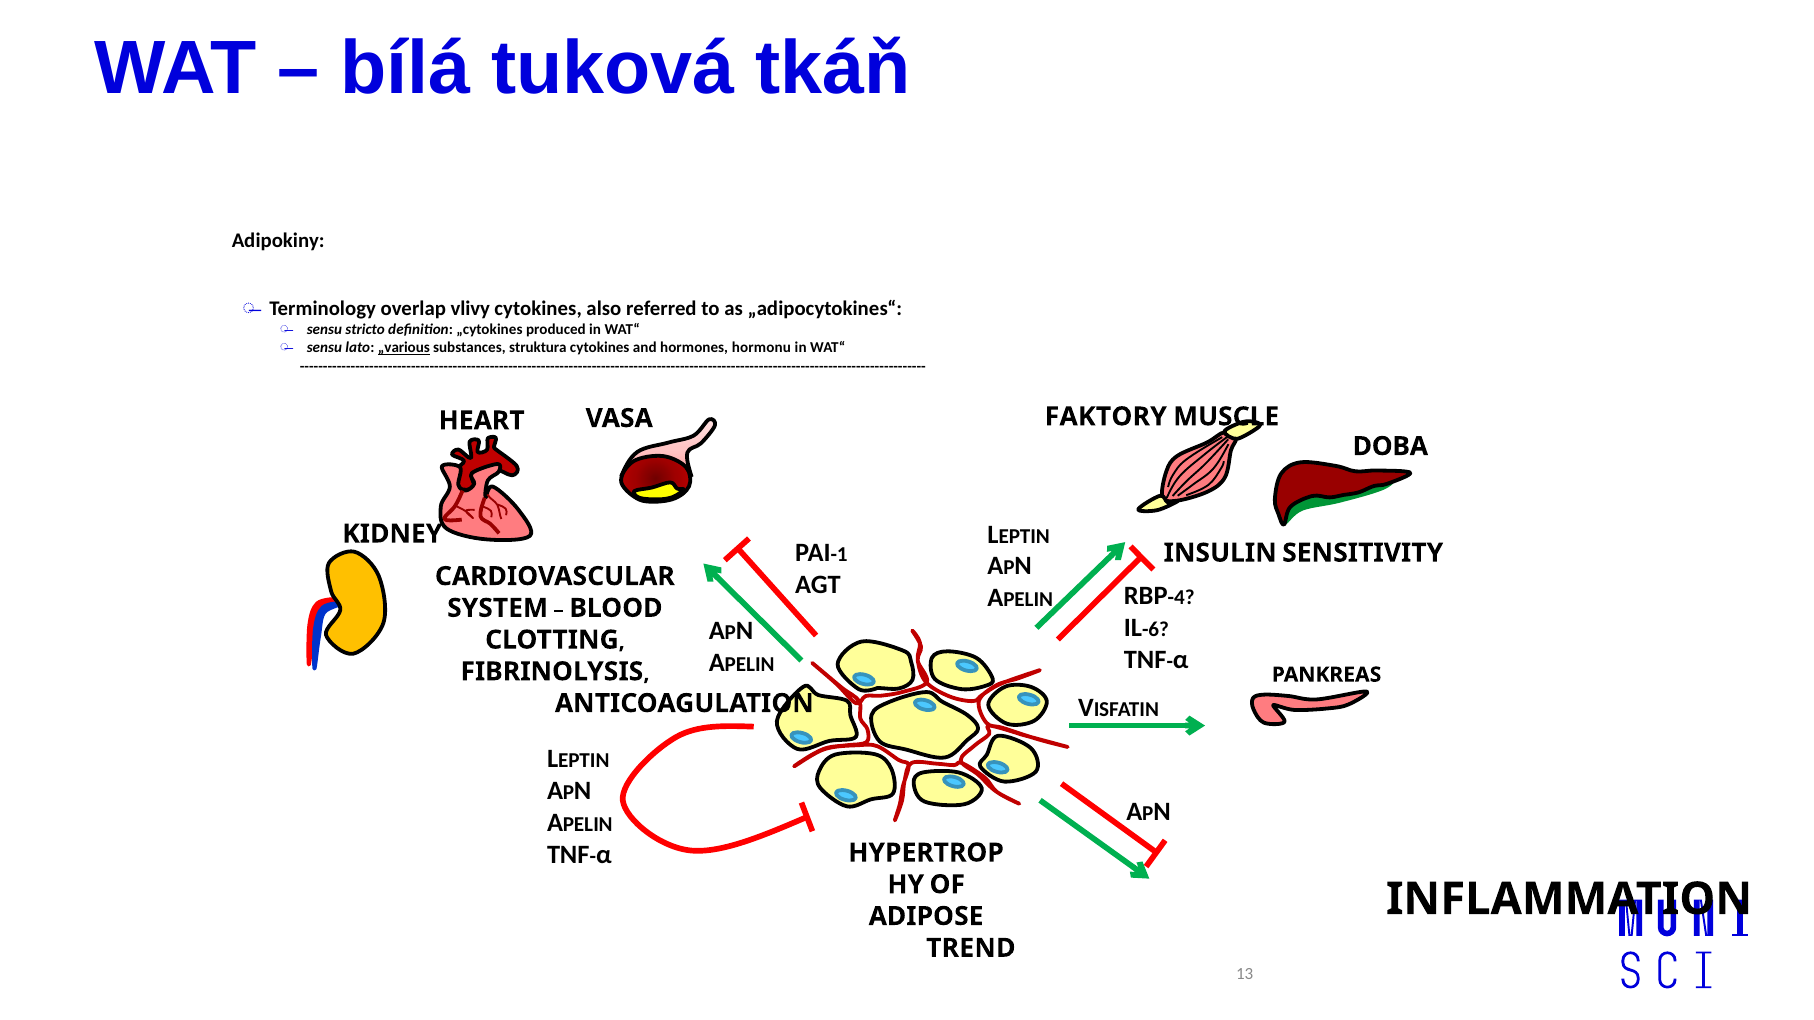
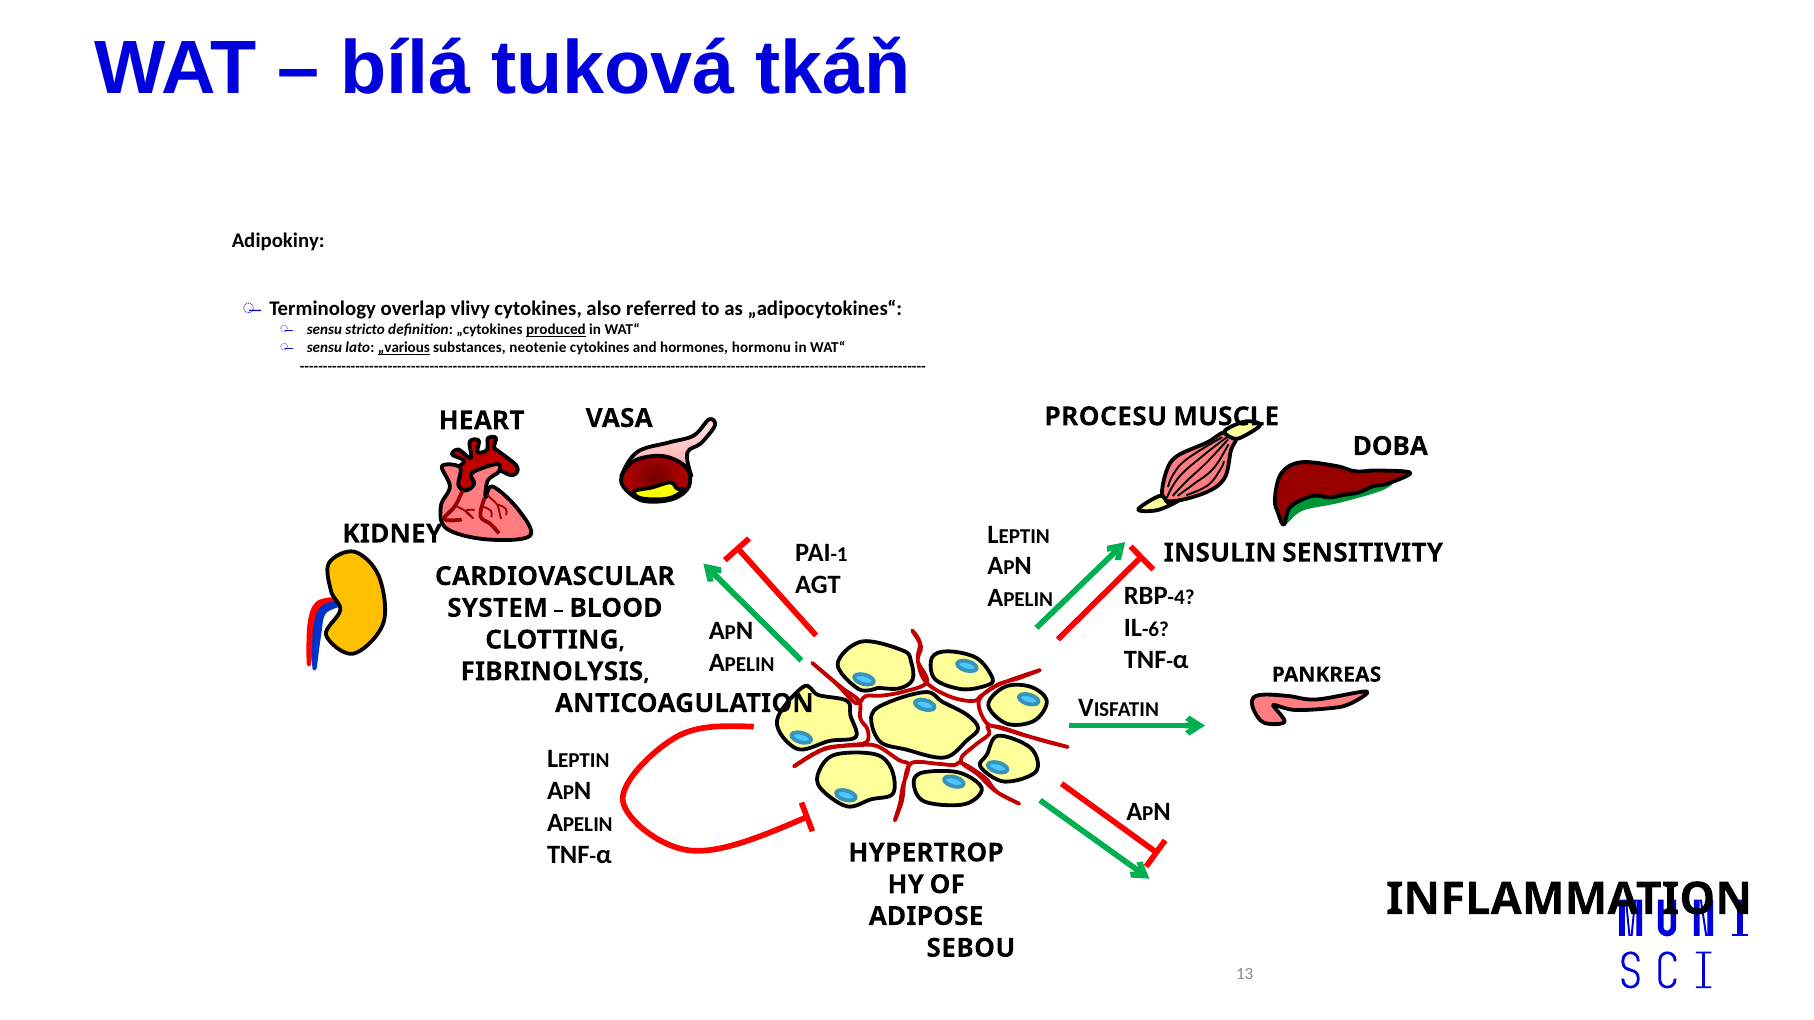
produced underline: none -> present (556, 330)
struktura: struktura -> neotenie (538, 348)
FAKTORY: FAKTORY -> PROCESU (1106, 417)
TREND: TREND -> SEBOU (971, 948)
